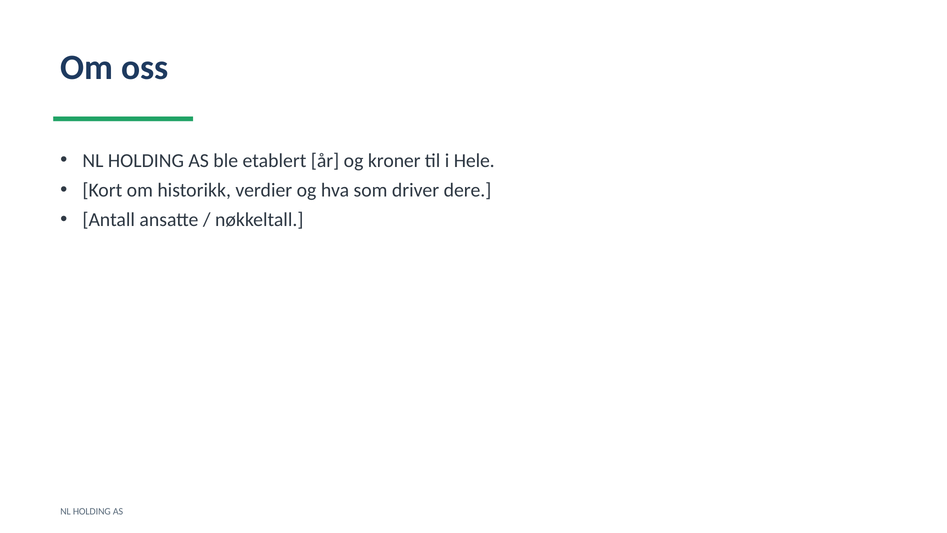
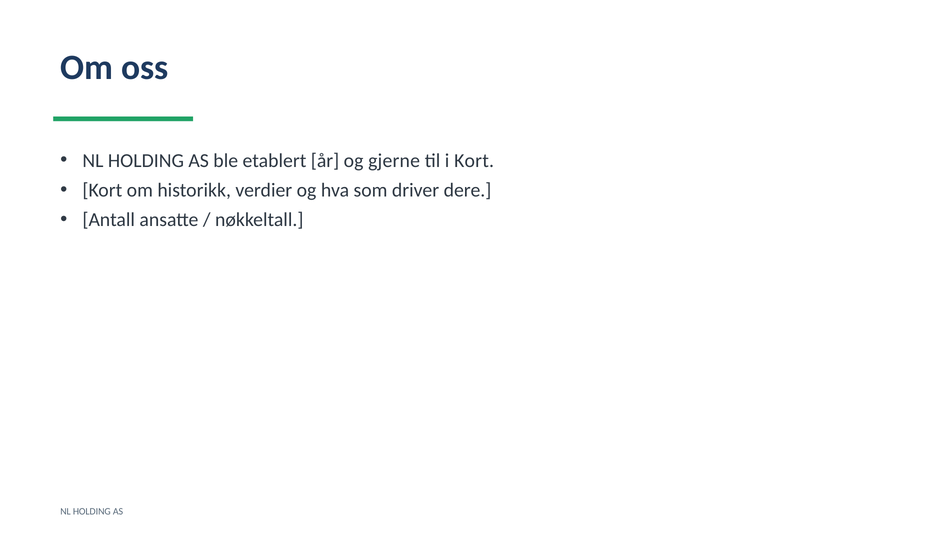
kroner: kroner -> gjerne (394, 160)
i Hele: Hele -> Kort (474, 160)
